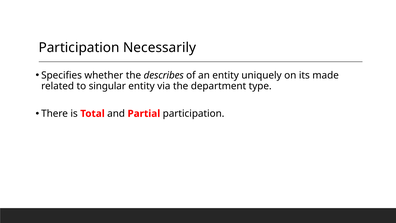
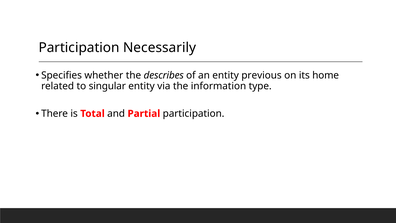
uniquely: uniquely -> previous (262, 75)
made: made -> home (326, 75)
department: department -> information (218, 86)
